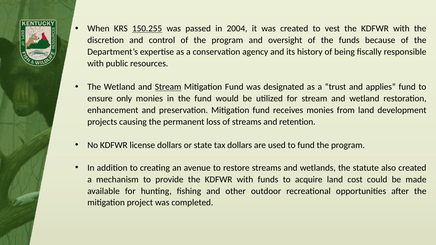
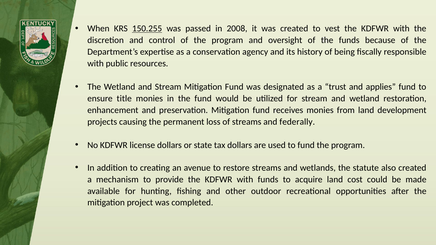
2004: 2004 -> 2008 (237, 29)
Stream underline: present -> none (168, 87)
only: only -> title (124, 99)
retention: retention -> federally (297, 122)
